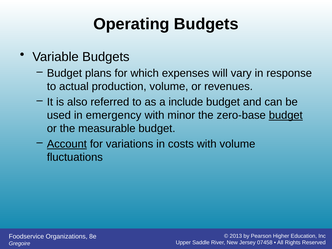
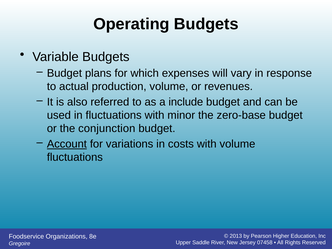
in emergency: emergency -> fluctuations (114, 115)
budget underline: present -> none (286, 115)
measurable: measurable -> conjunction (107, 129)
